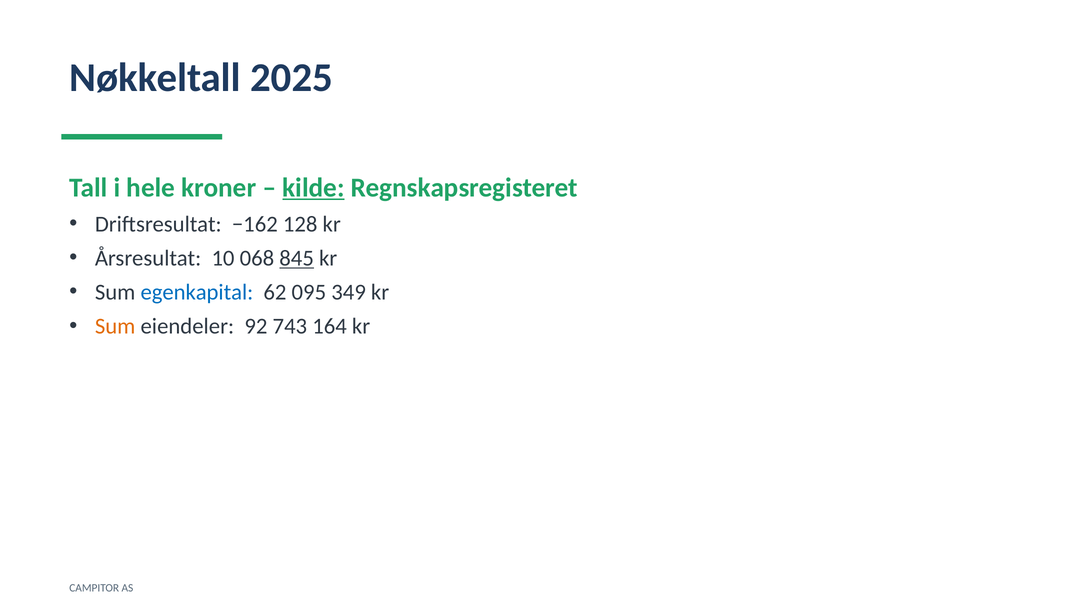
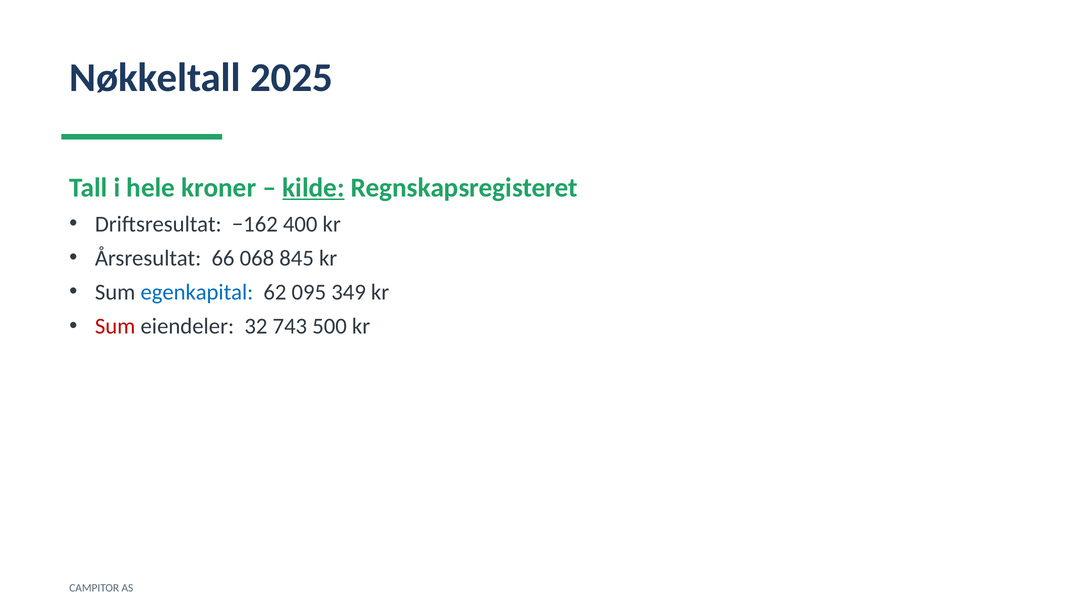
128: 128 -> 400 (300, 224)
10: 10 -> 66 (223, 258)
845 underline: present -> none (297, 258)
Sum colour: orange -> red (115, 326)
92: 92 -> 32 (256, 326)
164: 164 -> 500 (330, 326)
